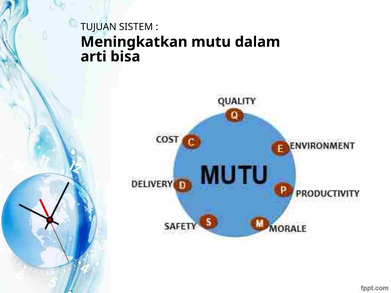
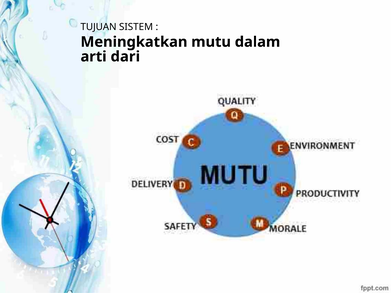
bisa: bisa -> dari (125, 57)
